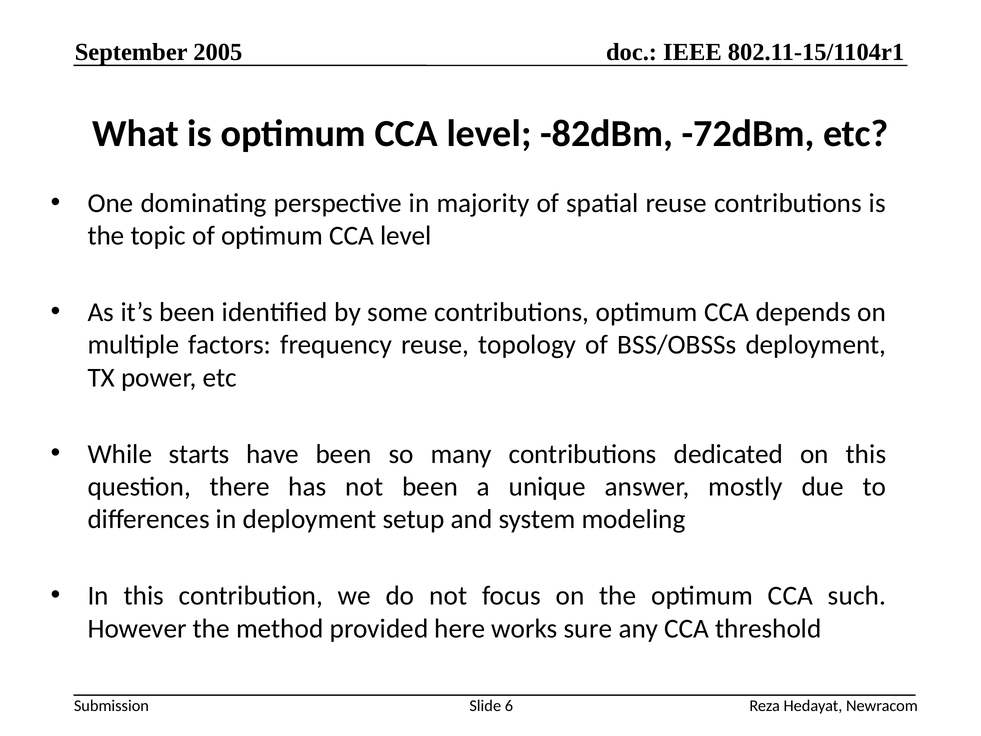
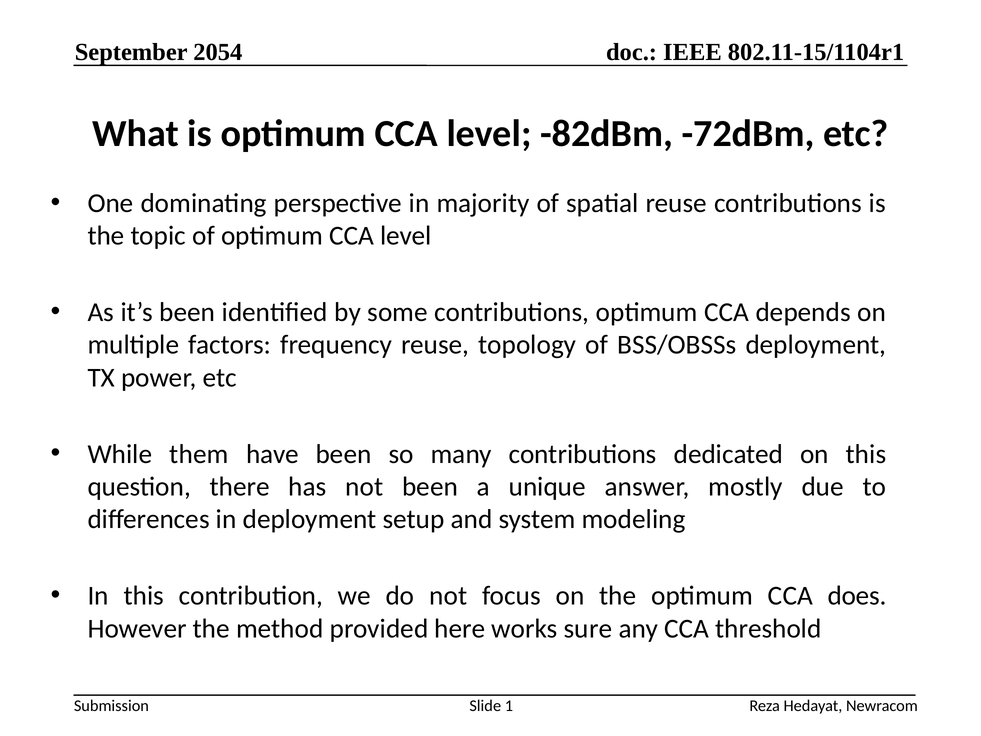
2005: 2005 -> 2054 (218, 52)
starts: starts -> them (199, 454)
such: such -> does (857, 596)
6: 6 -> 1 (509, 706)
